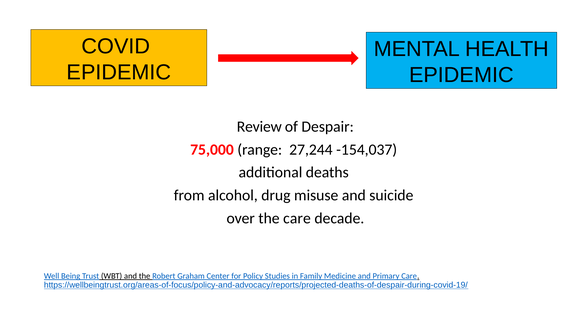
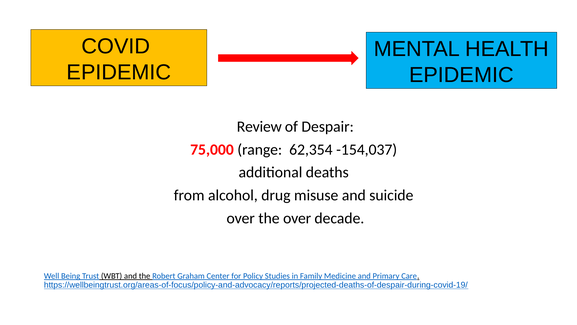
27,244: 27,244 -> 62,354 (311, 149)
the care: care -> over (297, 218)
